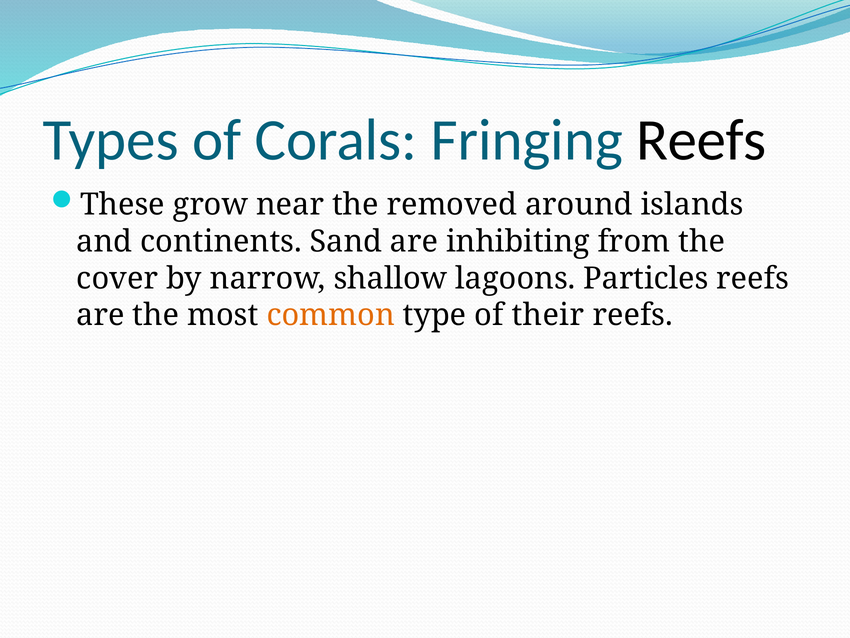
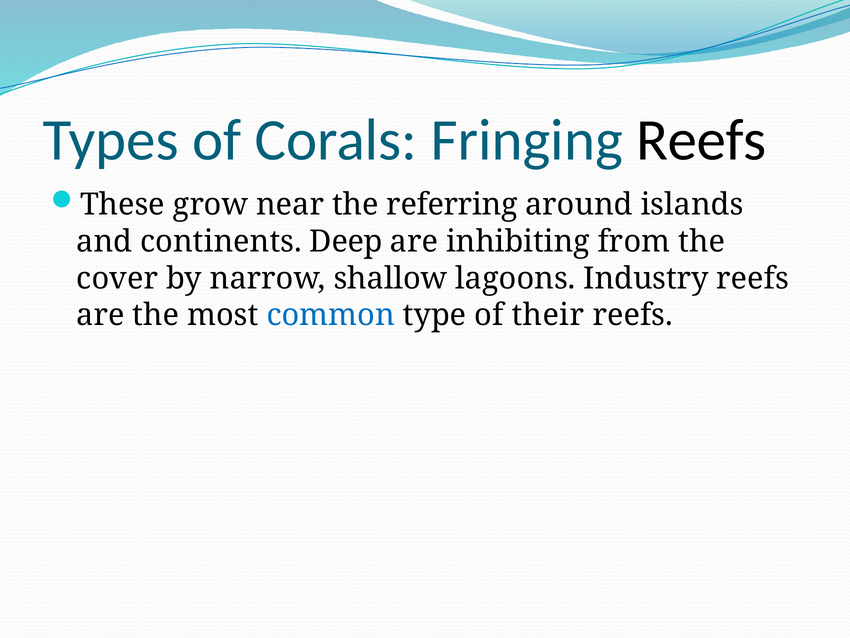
removed: removed -> referring (452, 205)
Sand: Sand -> Deep (346, 241)
Particles: Particles -> Industry (646, 278)
common colour: orange -> blue (331, 315)
